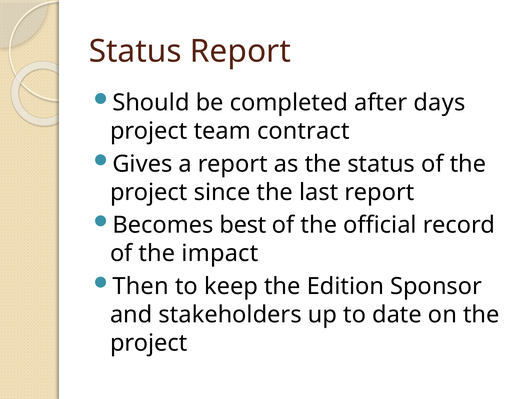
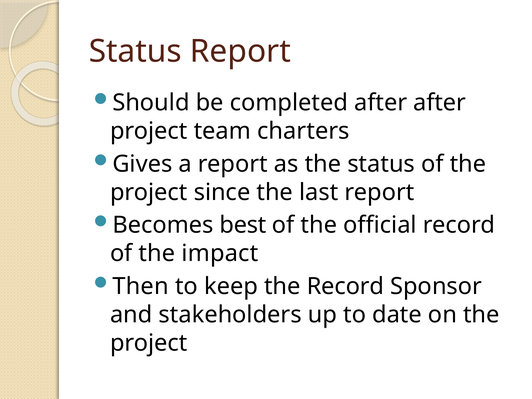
after days: days -> after (440, 103)
contract: contract -> charters (303, 131)
the Edition: Edition -> Record (345, 286)
